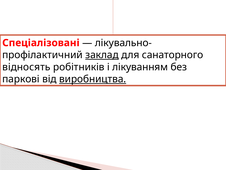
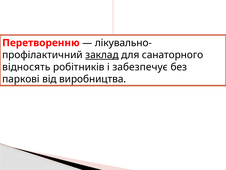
Спеціалізовані: Спеціалізовані -> Перетворенню (41, 43)
лікуванням: лікуванням -> забезпечує (140, 67)
виробництва underline: present -> none (93, 79)
